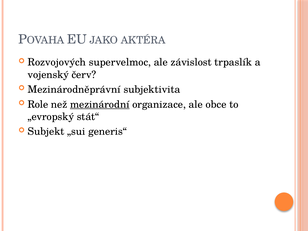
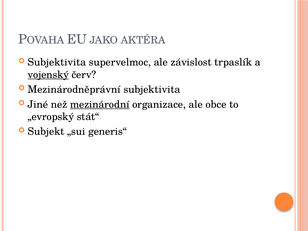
Rozvojových: Rozvojových -> Subjektivita (57, 62)
vojenský underline: none -> present (48, 75)
Role: Role -> Jiné (38, 104)
